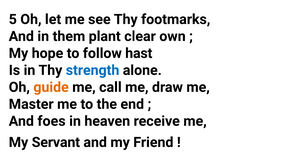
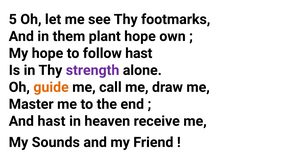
plant clear: clear -> hope (140, 36)
strength colour: blue -> purple (93, 70)
And foes: foes -> hast (51, 121)
Servant: Servant -> Sounds (56, 142)
